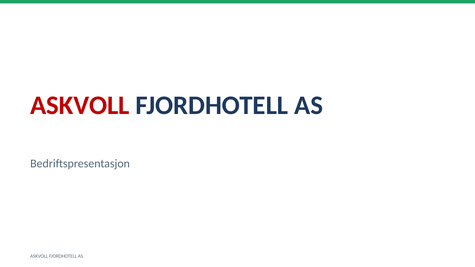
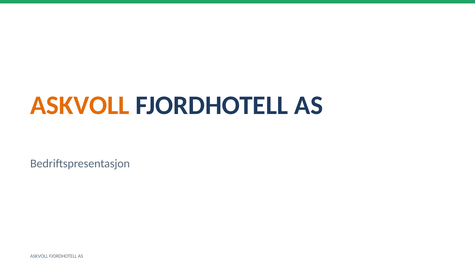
ASKVOLL colour: red -> orange (80, 105)
